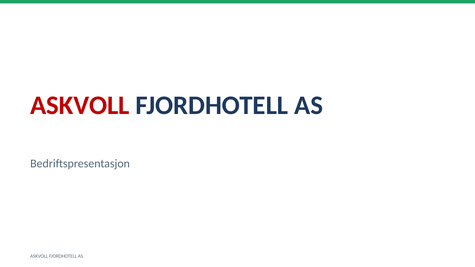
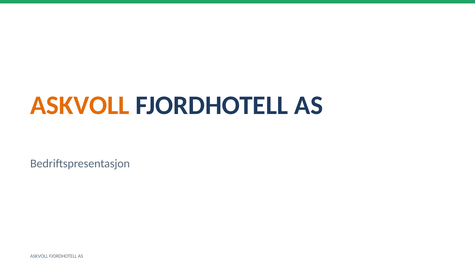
ASKVOLL colour: red -> orange (80, 105)
